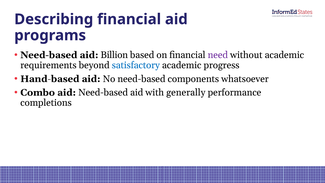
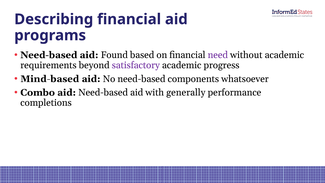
Billion: Billion -> Found (114, 55)
satisfactory colour: blue -> purple (136, 65)
Hand-based: Hand-based -> Mind-based (50, 79)
